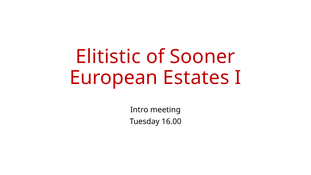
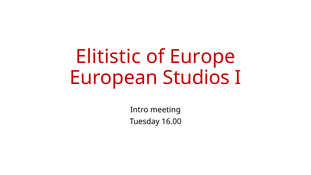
Sooner: Sooner -> Europe (202, 57)
Estates: Estates -> Studios (196, 78)
